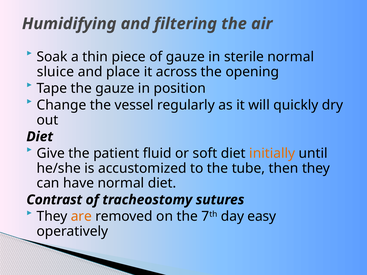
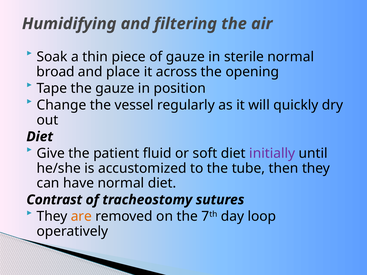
sluice: sluice -> broad (56, 72)
initially colour: orange -> purple (272, 153)
easy: easy -> loop (262, 217)
